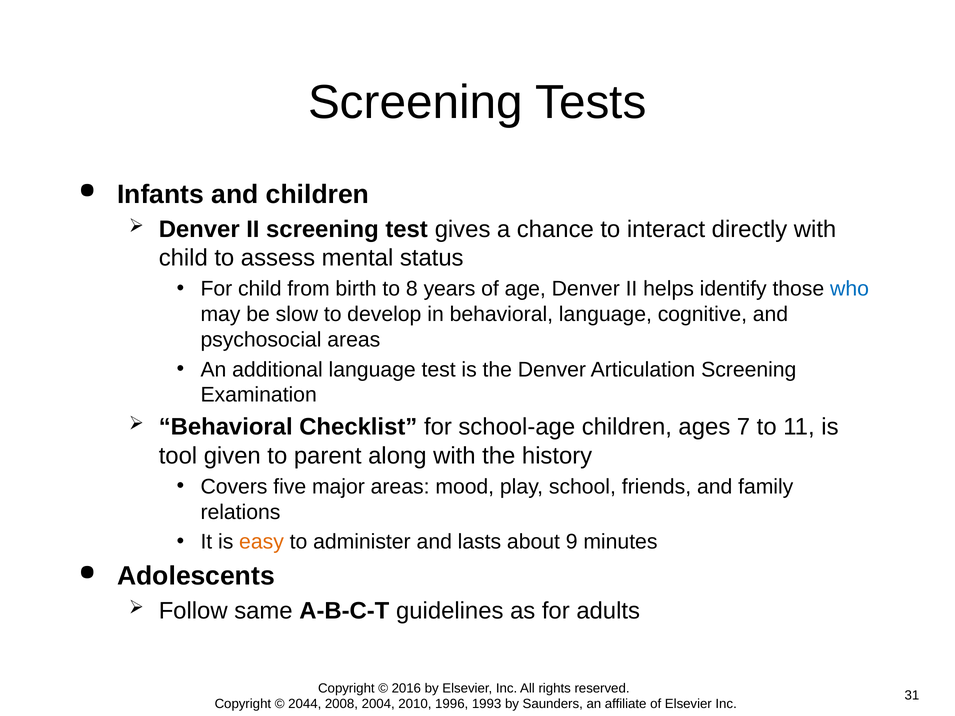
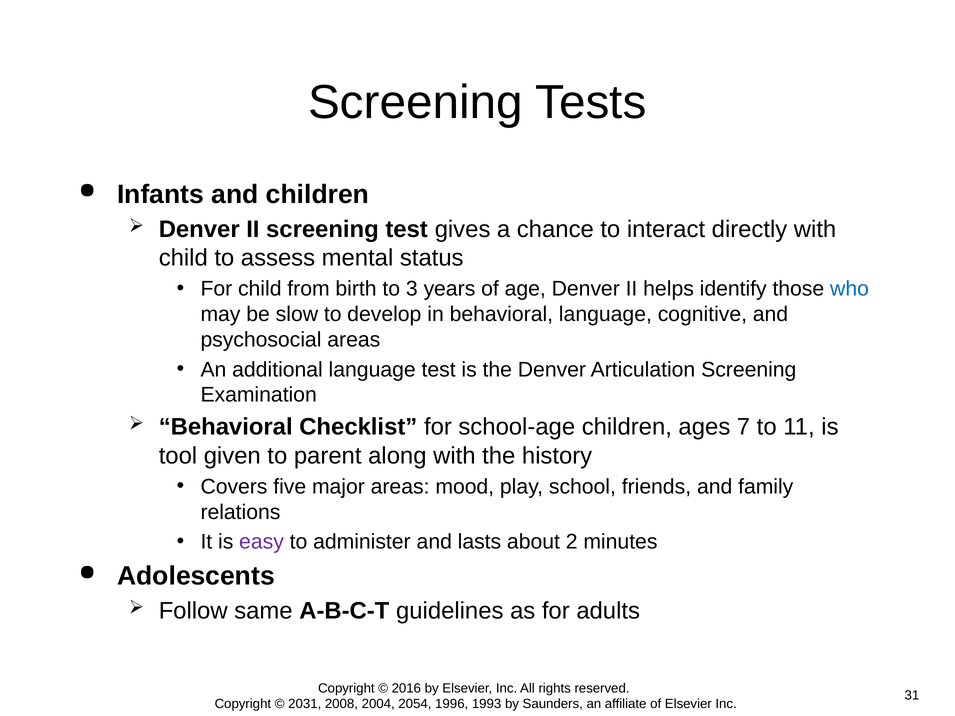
8: 8 -> 3 (412, 289)
easy colour: orange -> purple (261, 542)
9: 9 -> 2 (572, 542)
2044: 2044 -> 2031 (305, 704)
2010: 2010 -> 2054 (415, 704)
